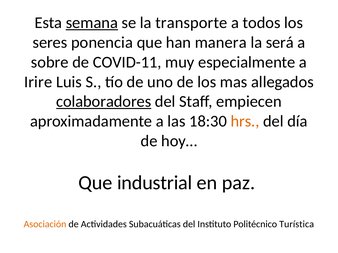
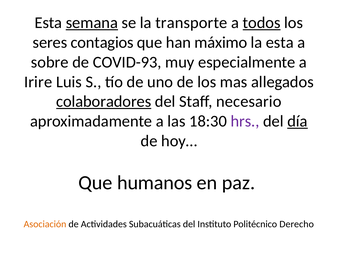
todos underline: none -> present (262, 23)
ponencia: ponencia -> contagios (102, 43)
manera: manera -> máximo (221, 43)
la será: será -> esta (280, 43)
COVID-11: COVID-11 -> COVID-93 (127, 62)
empiecen: empiecen -> necesario (249, 102)
hrs colour: orange -> purple (245, 121)
día underline: none -> present (297, 121)
industrial: industrial -> humanos (155, 183)
Turística: Turística -> Derecho (297, 225)
